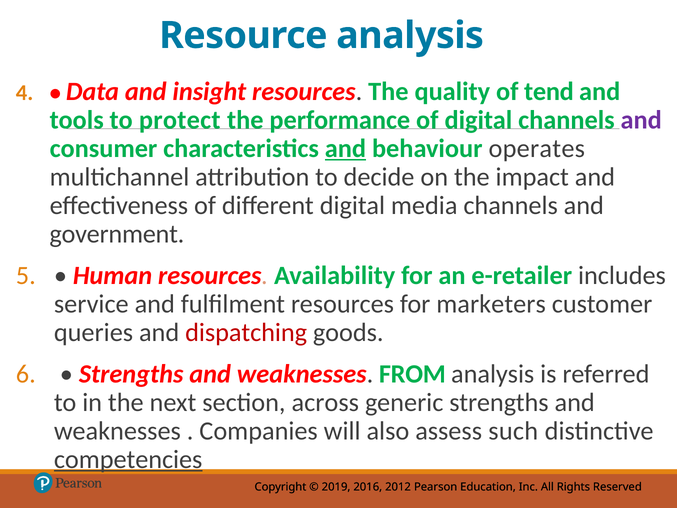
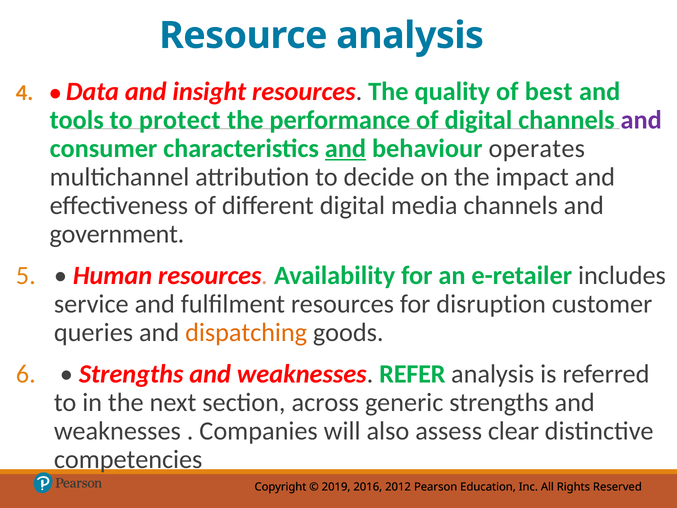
tend: tend -> best (549, 92)
marketers: marketers -> disruption (491, 304)
dispatching colour: red -> orange (246, 332)
FROM: FROM -> REFER (412, 374)
such: such -> clear (513, 431)
competencies underline: present -> none (128, 459)
